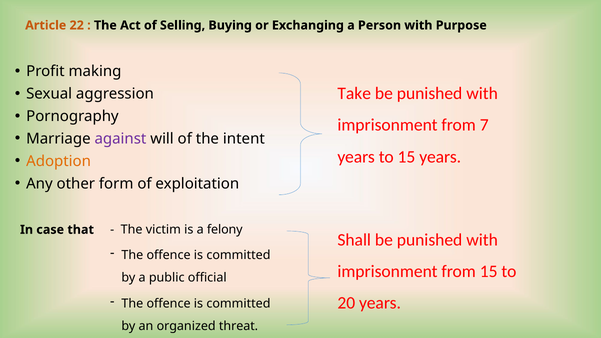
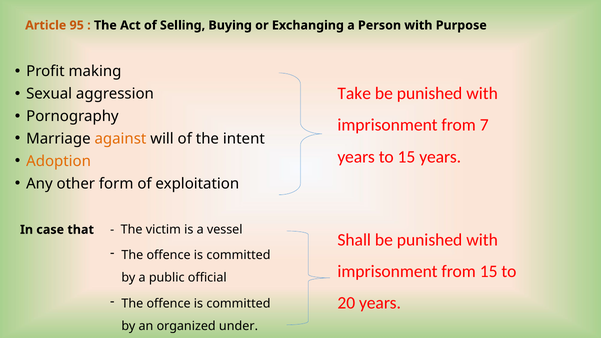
22: 22 -> 95 (77, 25)
against colour: purple -> orange (120, 139)
felony: felony -> vessel (225, 230)
threat: threat -> under (238, 326)
